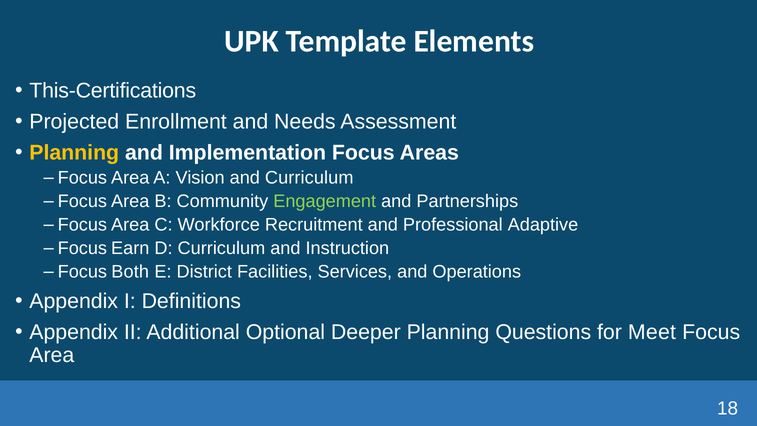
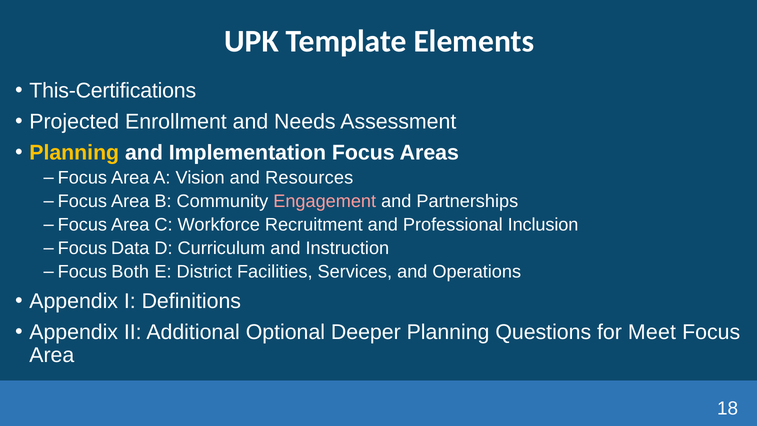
and Curriculum: Curriculum -> Resources (309, 178)
Engagement colour: light green -> pink (325, 201)
Adaptive: Adaptive -> Inclusion (543, 225)
Earn: Earn -> Data (130, 248)
